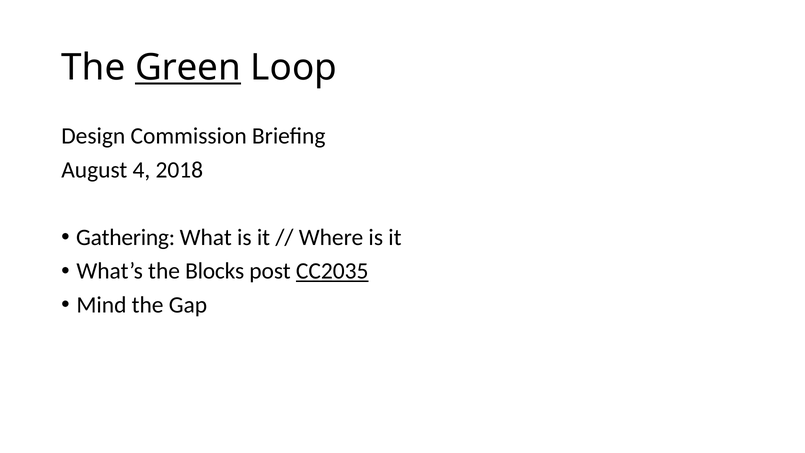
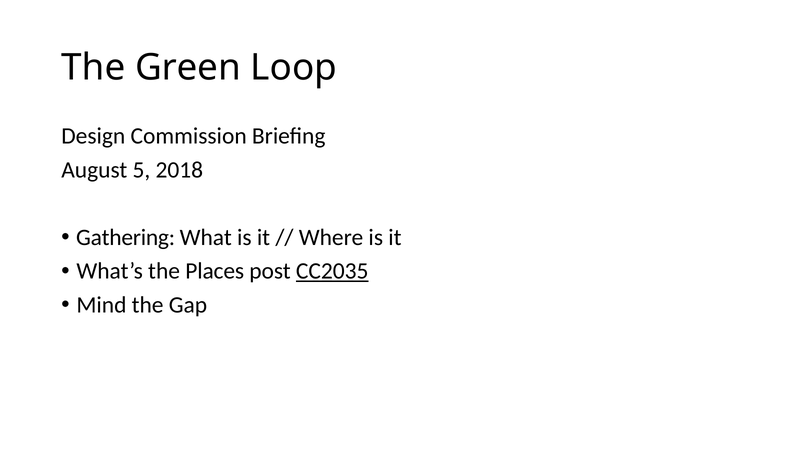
Green underline: present -> none (188, 68)
4: 4 -> 5 (141, 170)
Blocks: Blocks -> Places (215, 271)
